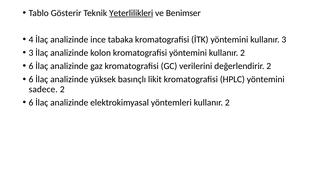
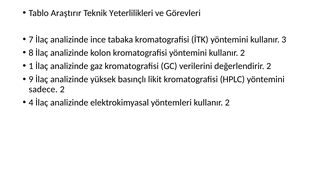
Gösterir: Gösterir -> Araştırır (66, 13)
Yeterlilikleri underline: present -> none (131, 13)
Benimser: Benimser -> Görevleri (183, 13)
4: 4 -> 7 (31, 40)
3: 3 -> 8 (31, 53)
6: 6 -> 1 (31, 66)
6: 6 -> 9 (31, 79)
6: 6 -> 4 (31, 103)
